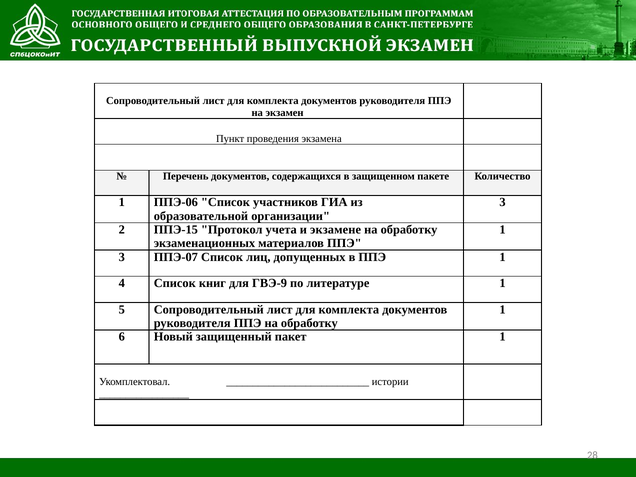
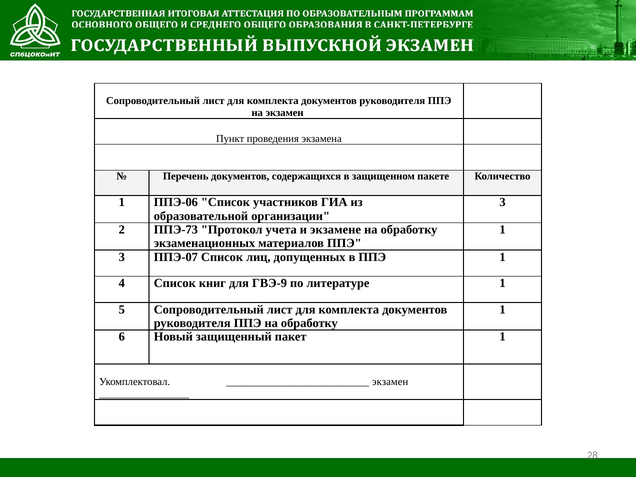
ППЭ-15: ППЭ-15 -> ППЭ-73 (176, 230)
истории: истории -> экзамен (390, 382)
